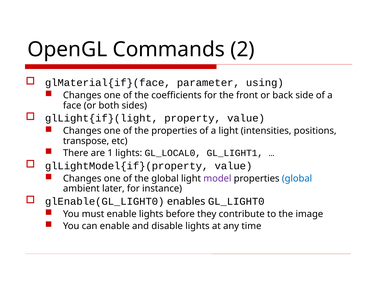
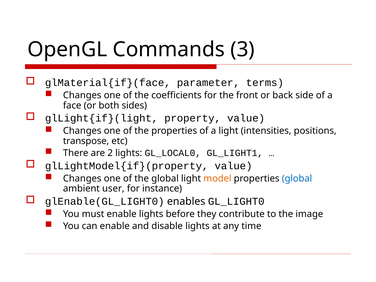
2: 2 -> 3 (243, 50)
using: using -> terms (265, 83)
1: 1 -> 2 (110, 153)
model colour: purple -> orange (217, 178)
later: later -> user (113, 189)
